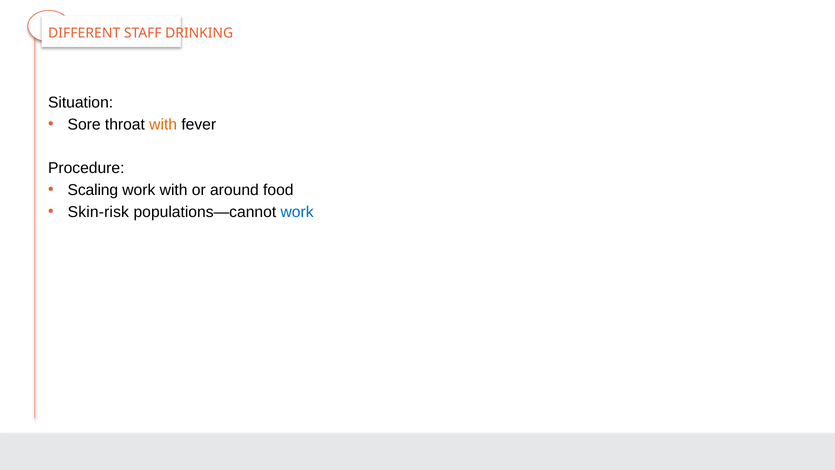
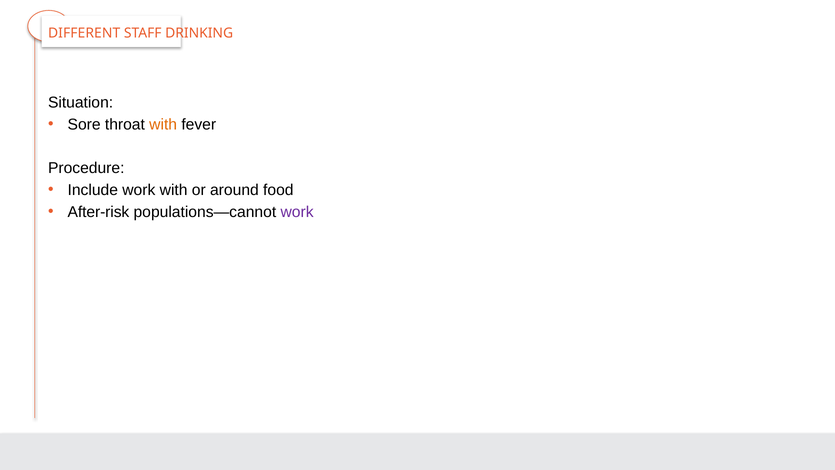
Scaling: Scaling -> Include (93, 190)
Skin-risk: Skin-risk -> After-risk (98, 212)
work colour: blue -> purple (297, 212)
